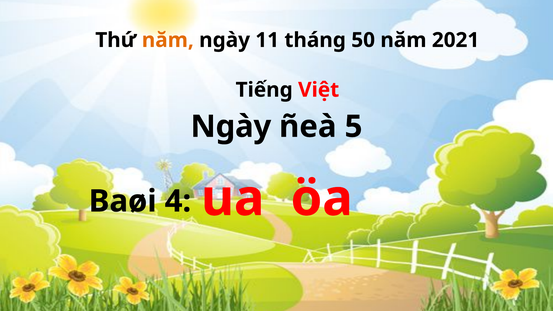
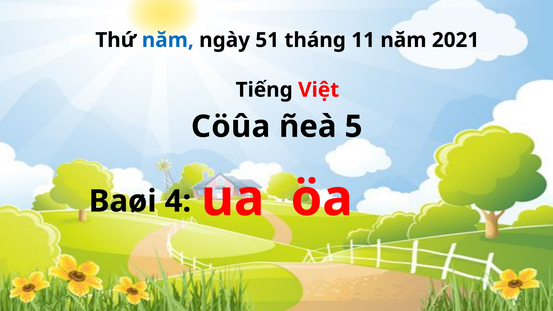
năm colour: orange -> blue (168, 40)
11: 11 -> 51 (267, 40)
50: 50 -> 11 (363, 40)
Ngày: Ngày -> Cöûa (231, 127)
